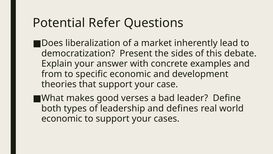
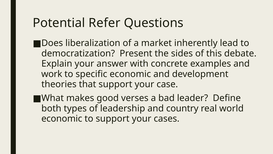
from: from -> work (52, 74)
defines: defines -> country (182, 108)
